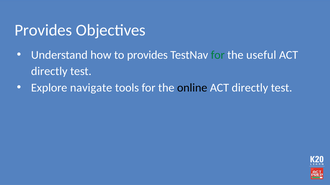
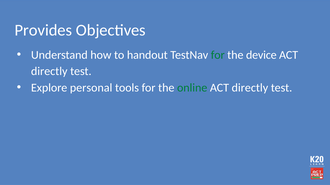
to provides: provides -> handout (147, 55)
useful: useful -> device (261, 55)
navigate: navigate -> personal (91, 88)
online colour: black -> green (192, 88)
